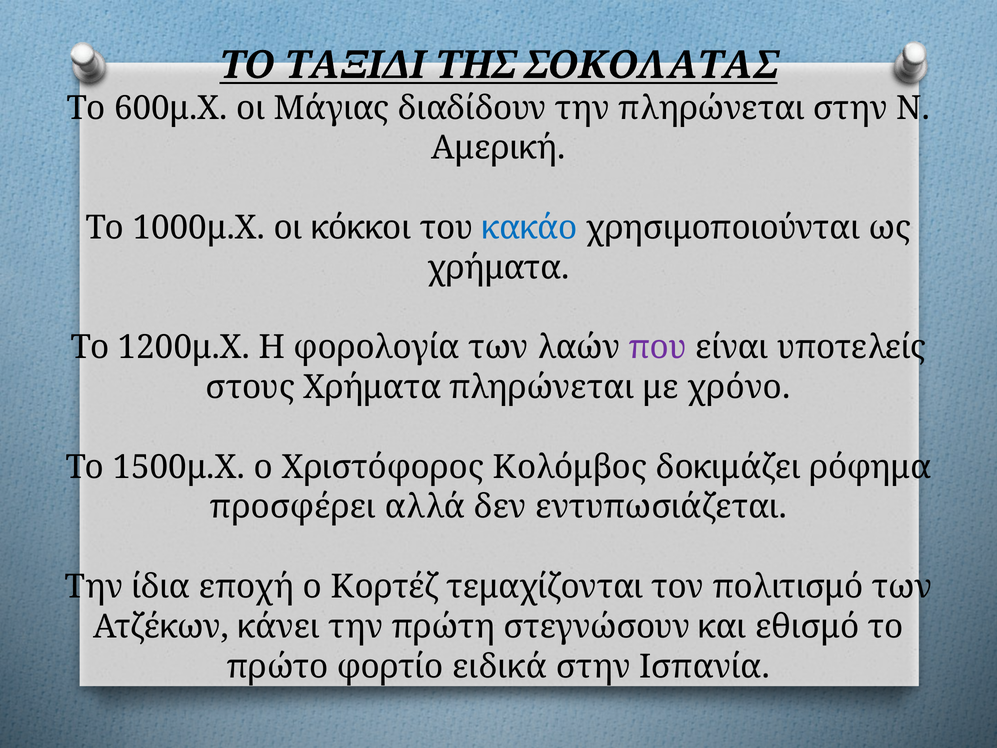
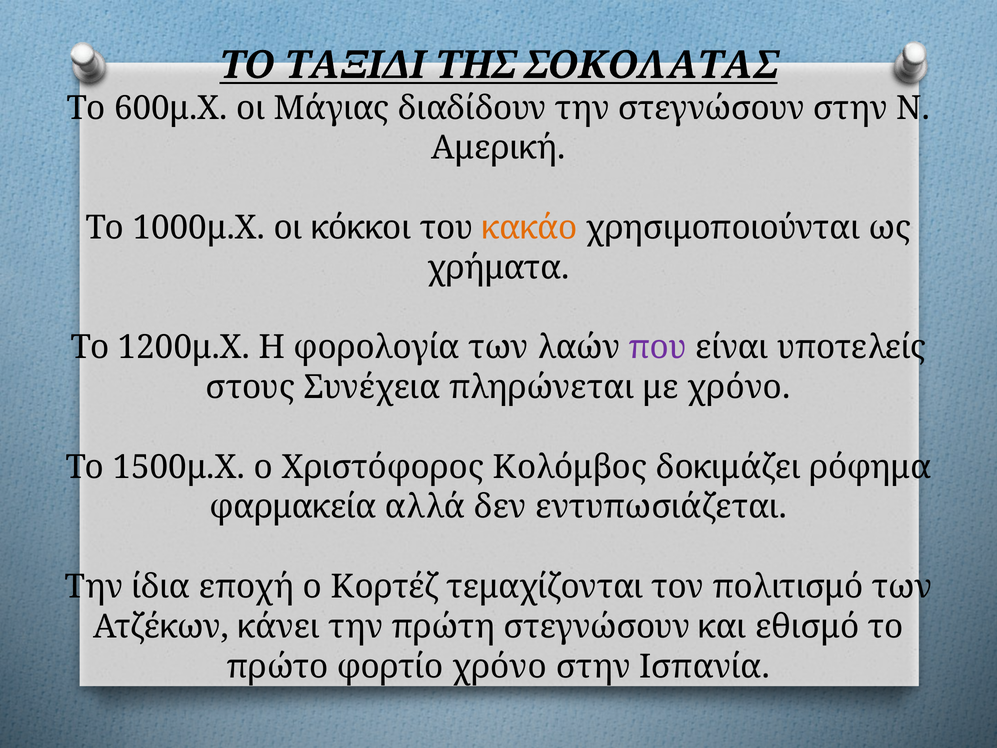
την πληρώνεται: πληρώνεται -> στεγνώσουν (712, 108)
κακάο colour: blue -> orange (530, 228)
στους Χρήματα: Χρήματα -> Συνέχεια (372, 387)
προσφέρει: προσφέρει -> φαρμακεία (293, 507)
φορτίο ειδικά: ειδικά -> χρόνο (500, 666)
